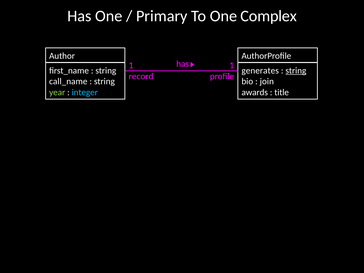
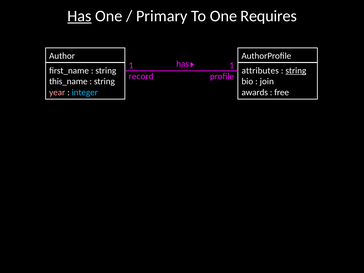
Has underline: none -> present (79, 16)
Complex: Complex -> Requires (269, 16)
generates: generates -> attributes (260, 71)
call_name: call_name -> this_name (68, 81)
year colour: light green -> pink (57, 92)
title: title -> free (282, 92)
